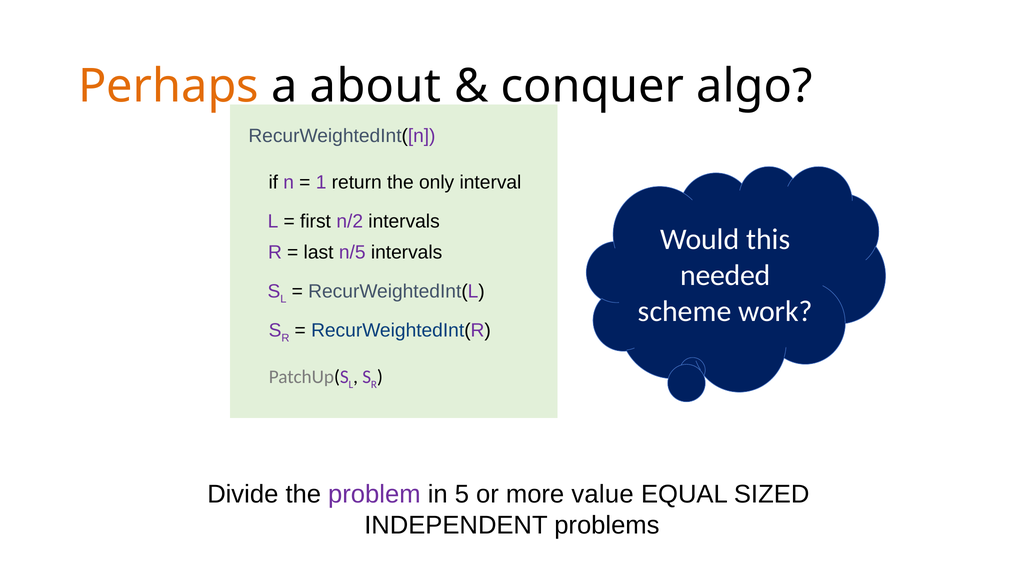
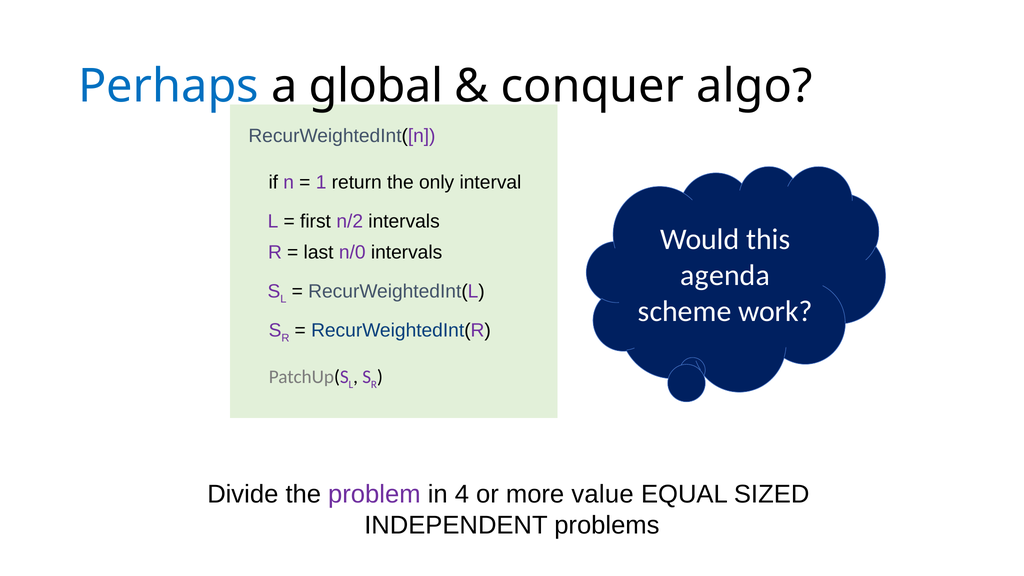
Perhaps colour: orange -> blue (168, 86)
about: about -> global (376, 86)
n/5: n/5 -> n/0 (352, 252)
needed: needed -> agenda (725, 275)
5: 5 -> 4 (462, 494)
